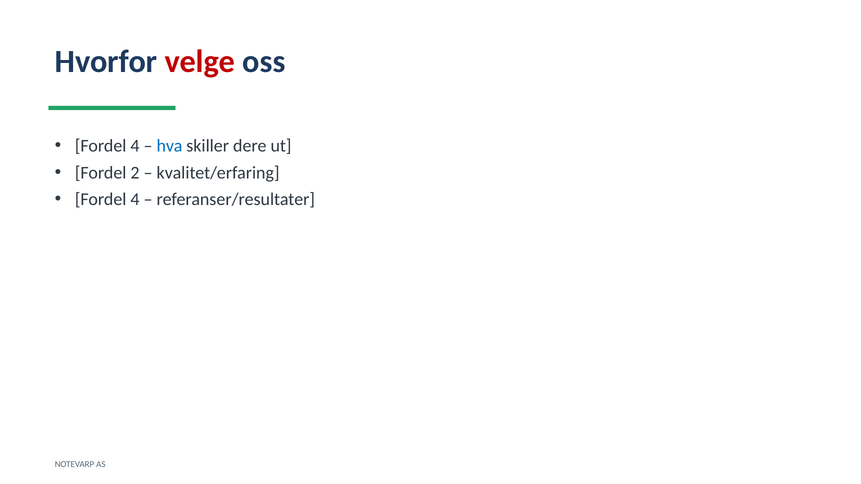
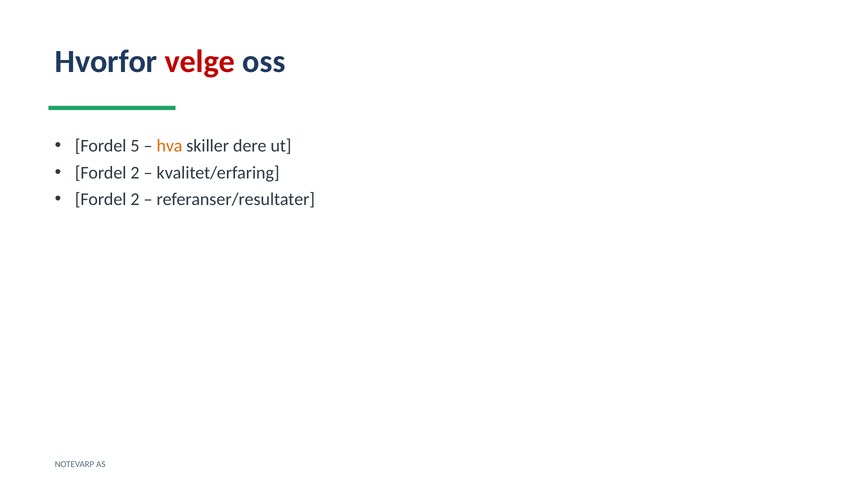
4: 4 -> 5 (135, 146)
hva colour: blue -> orange (170, 146)
4: 4 -> 2 (135, 200)
